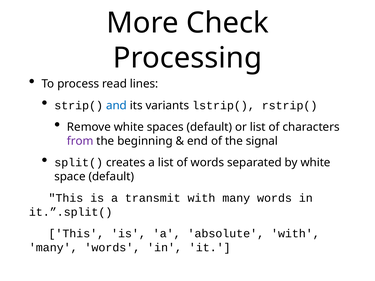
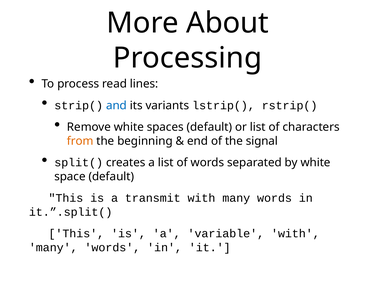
Check: Check -> About (227, 23)
from colour: purple -> orange (80, 141)
absolute: absolute -> variable (226, 234)
